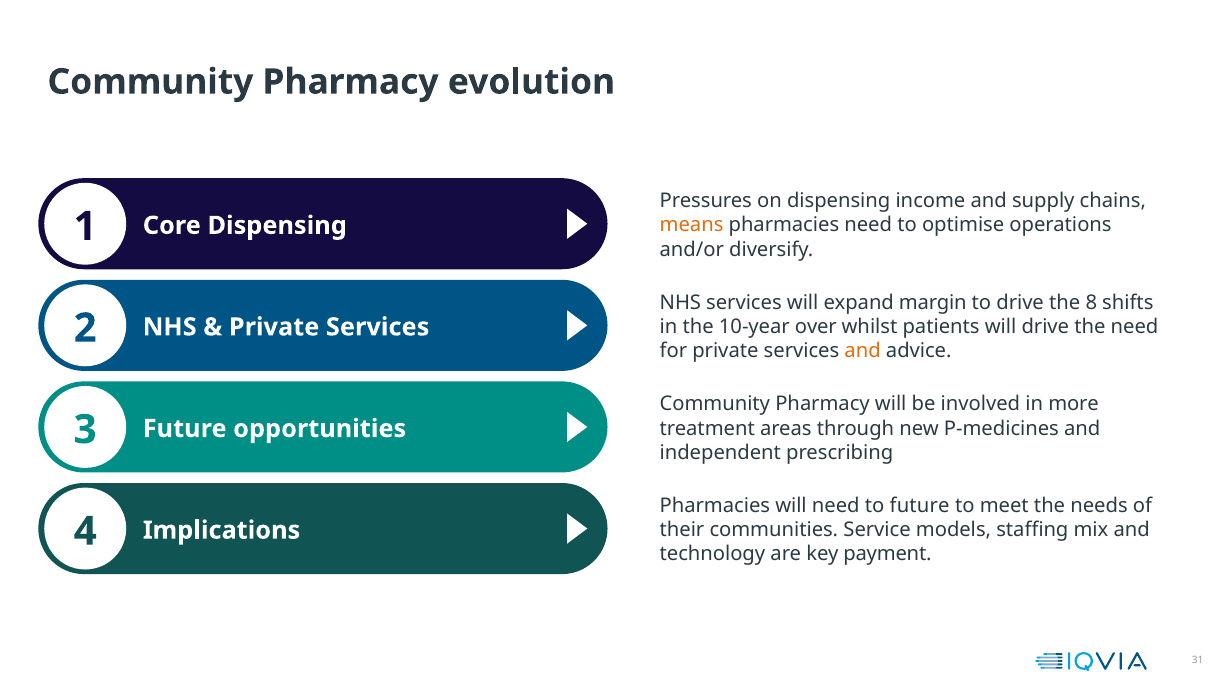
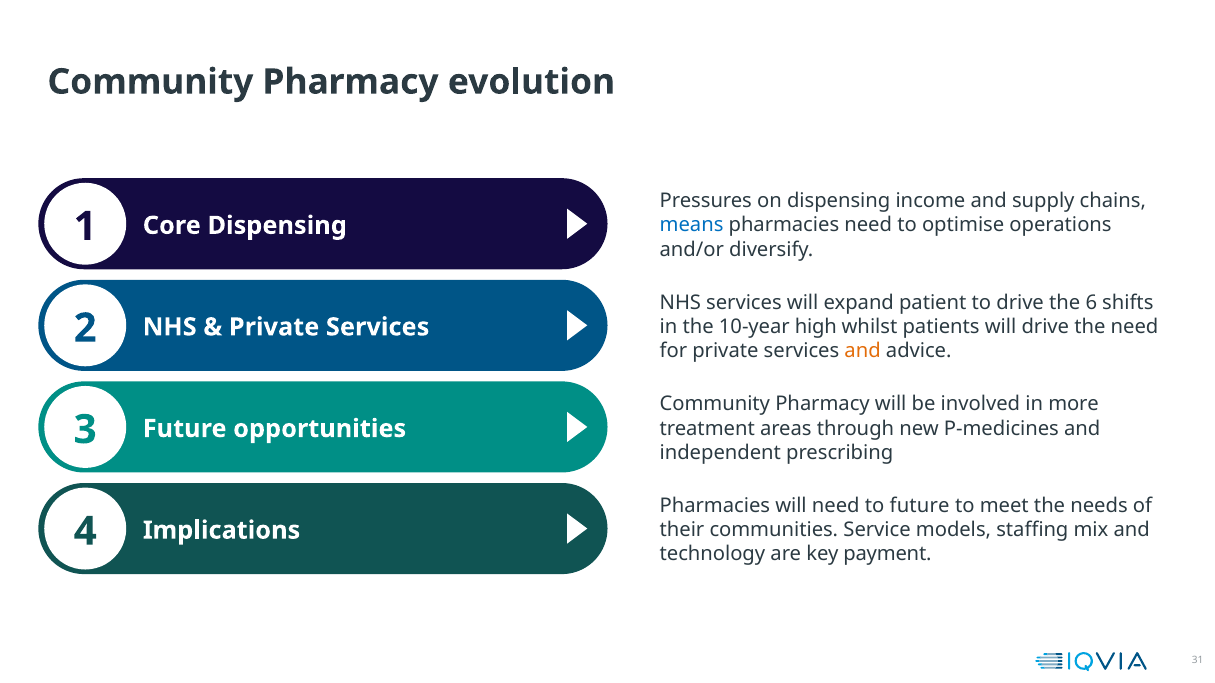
means colour: orange -> blue (692, 225)
margin: margin -> patient (933, 303)
8: 8 -> 6 (1091, 303)
over: over -> high (816, 327)
